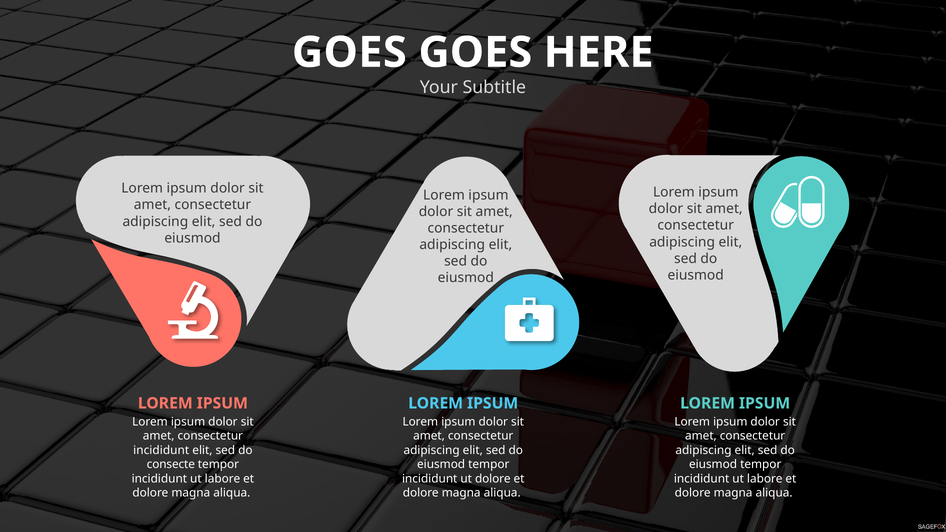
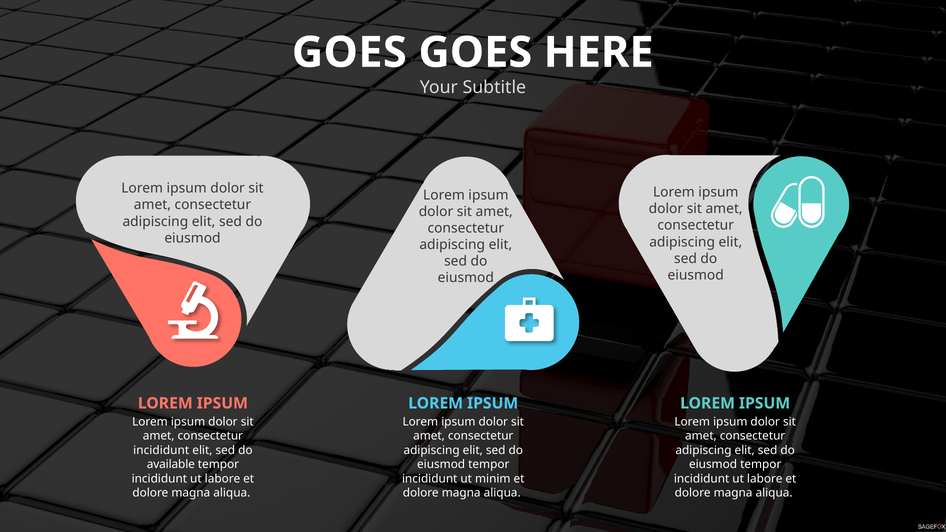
consecte: consecte -> available (171, 465)
ut dolore: dolore -> minim (493, 479)
